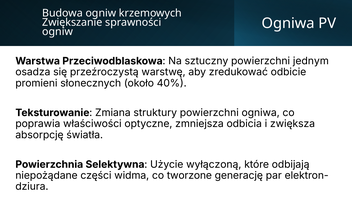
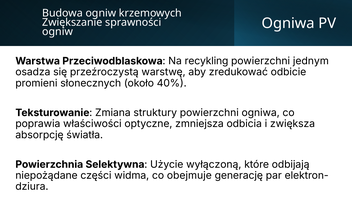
sztuczny: sztuczny -> recykling (207, 61)
tworzone: tworzone -> obejmuje (189, 175)
